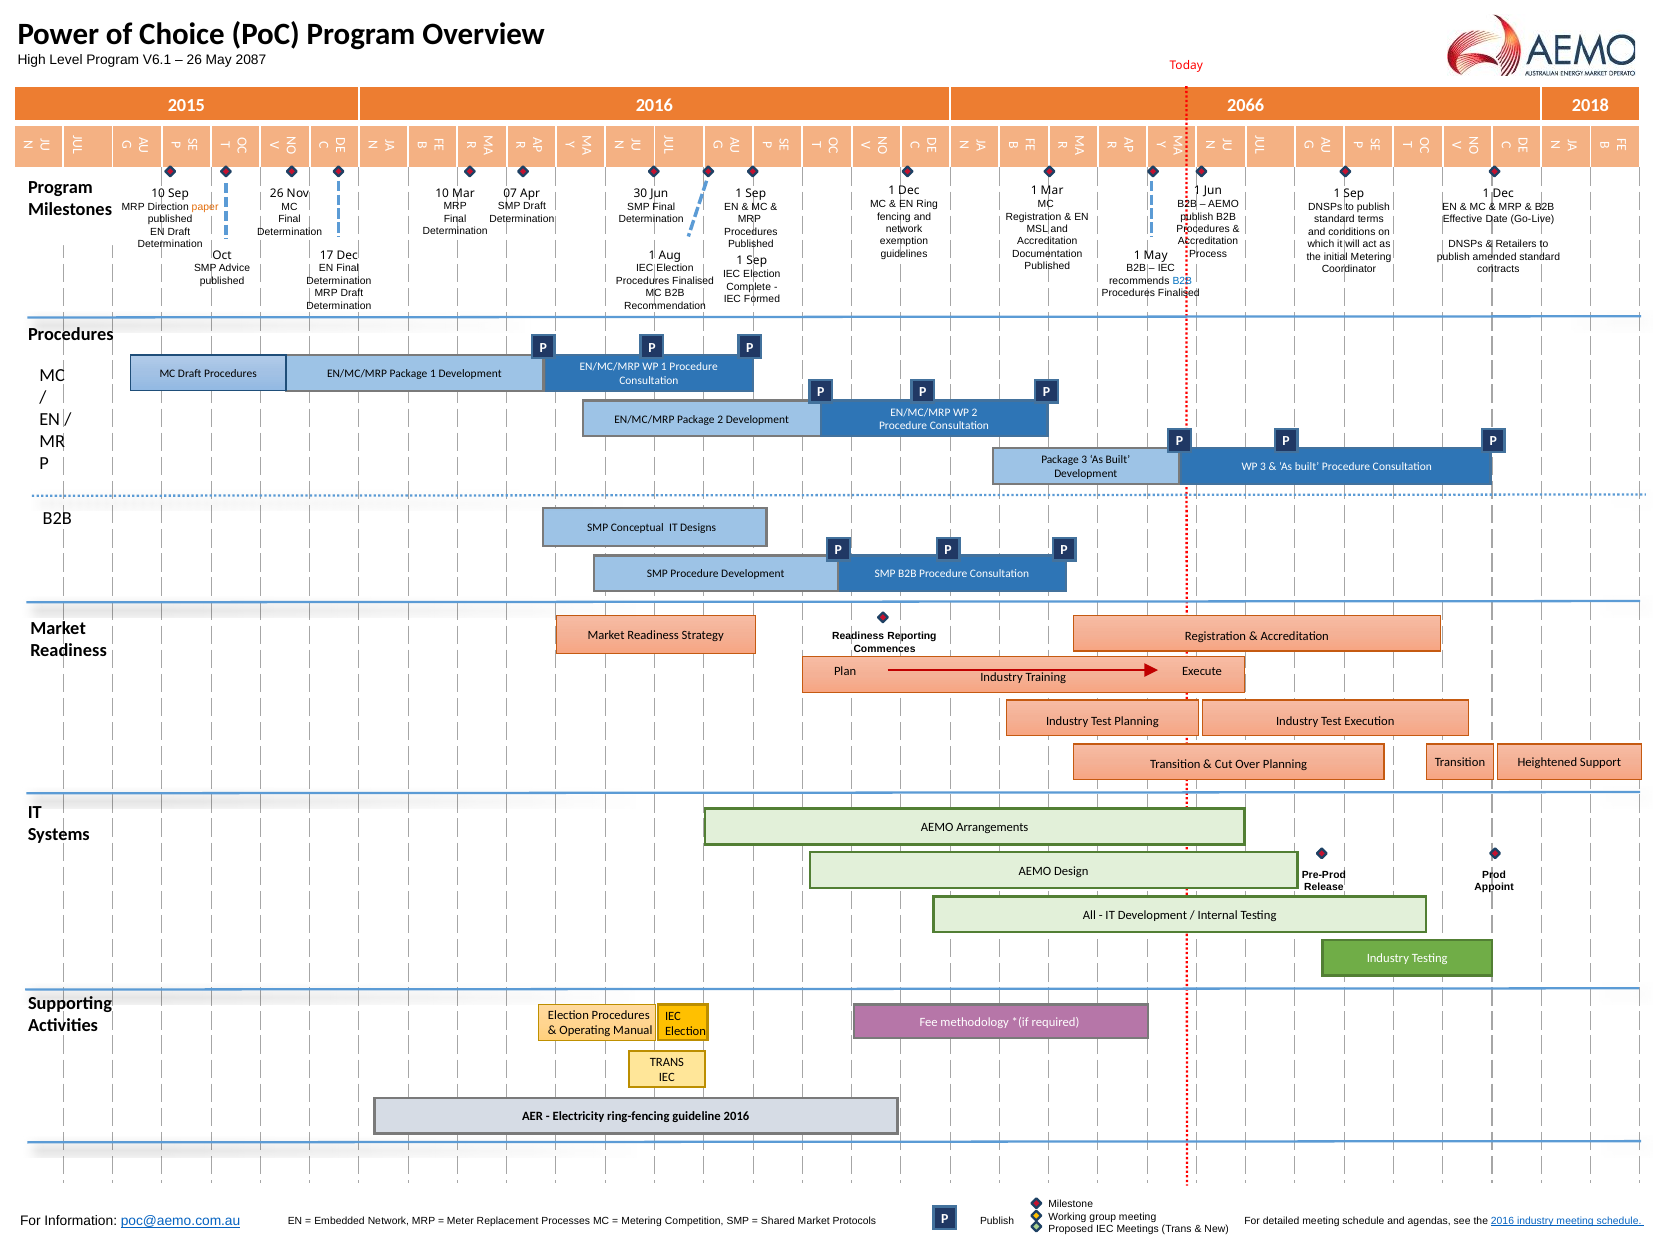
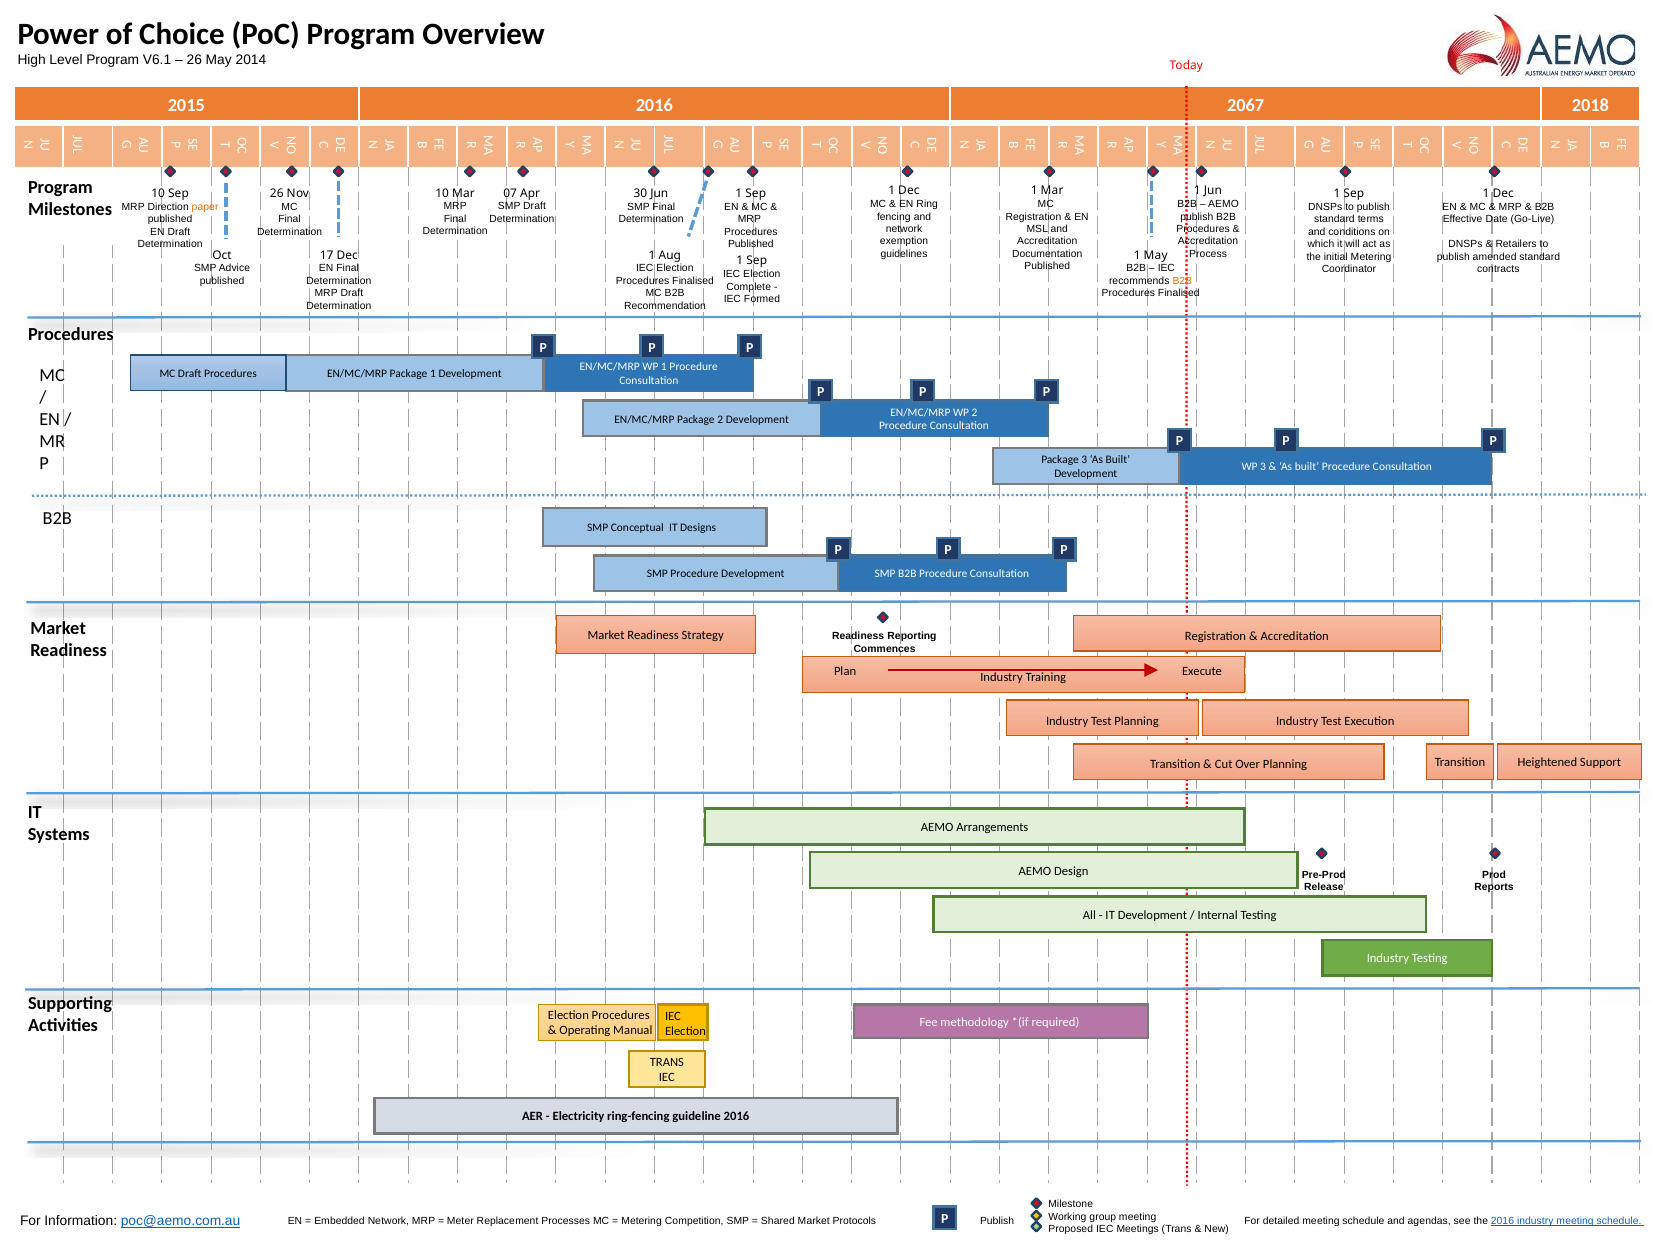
2087: 2087 -> 2014 (251, 60)
2066: 2066 -> 2067 (1246, 105)
B2B colour: blue -> orange (1182, 281)
Appoint: Appoint -> Reports (1494, 887)
